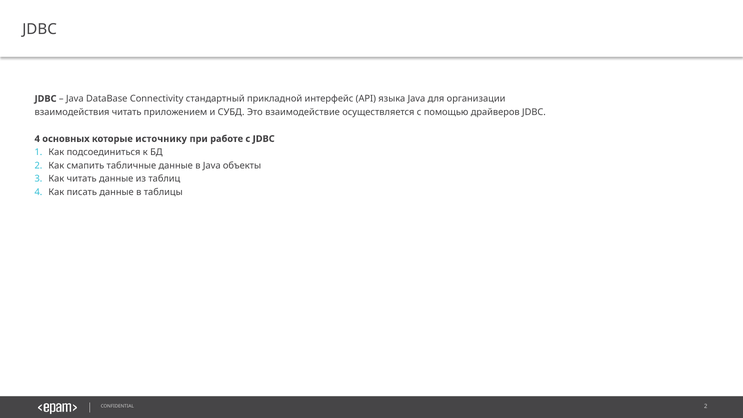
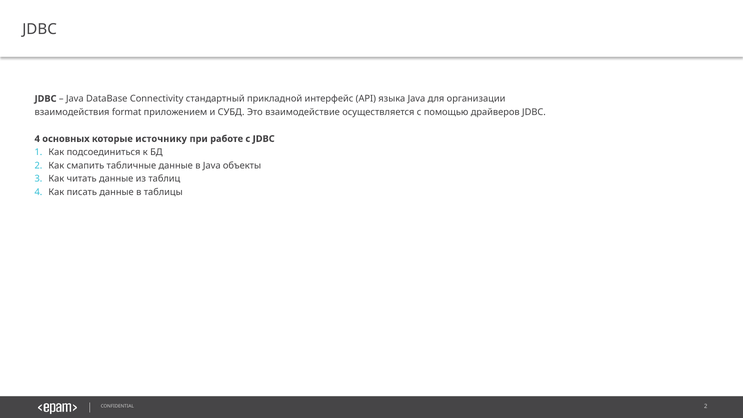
взаимодействия читать: читать -> format (127, 112)
